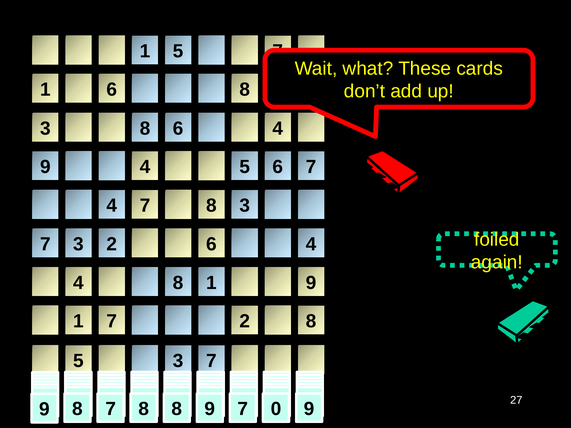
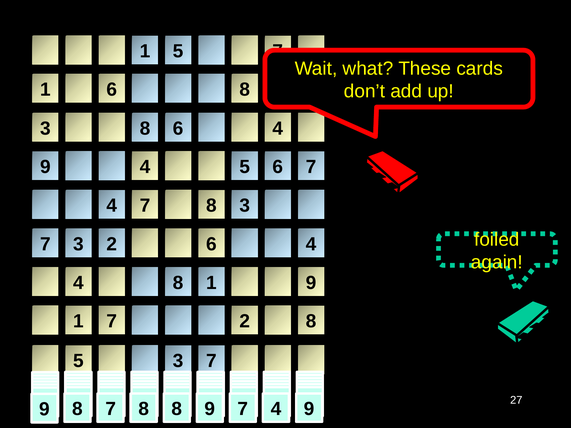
9 7 0: 0 -> 4 (276, 409)
